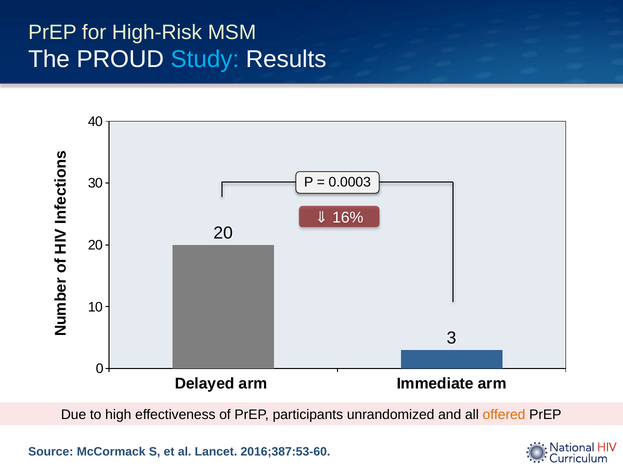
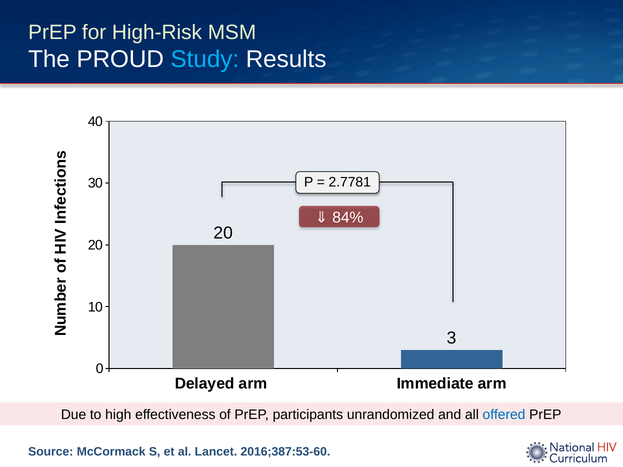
0.0003: 0.0003 -> 2.7781 (350, 182)
16%: 16% -> 84% (348, 218)
offered colour: orange -> blue (504, 415)
